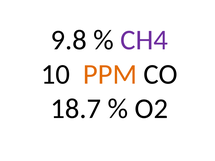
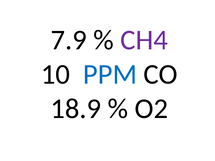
9.8: 9.8 -> 7.9 (69, 40)
PPM colour: orange -> blue (110, 74)
18.7: 18.7 -> 18.9 (76, 109)
